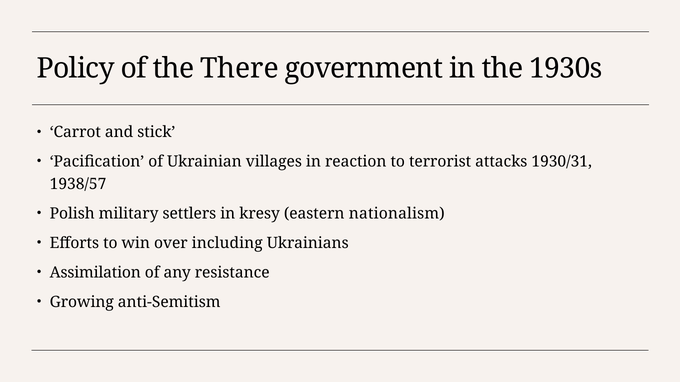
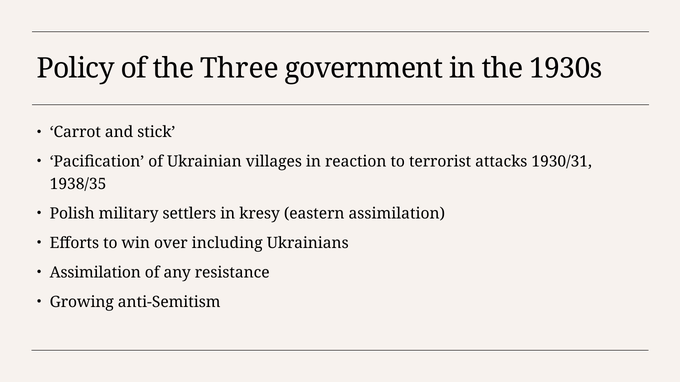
There: There -> Three (239, 68)
1938/57: 1938/57 -> 1938/35 (78, 184)
eastern nationalism: nationalism -> assimilation (397, 214)
